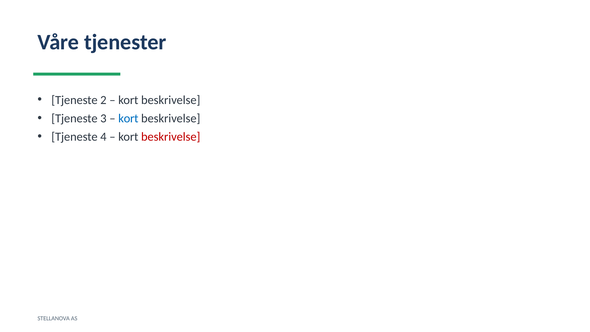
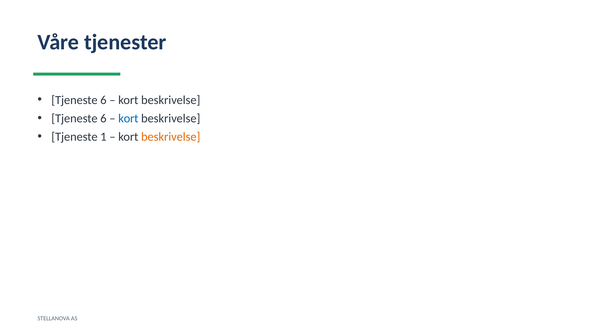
2: 2 -> 6 (103, 100)
3: 3 -> 6 (103, 118)
4: 4 -> 1 (103, 137)
beskrivelse colour: red -> orange (171, 137)
